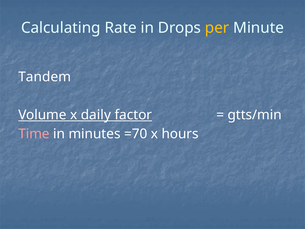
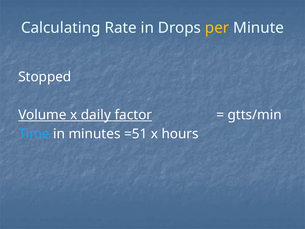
Tandem: Tandem -> Stopped (45, 77)
Time colour: pink -> light blue (34, 134)
=70: =70 -> =51 (136, 134)
